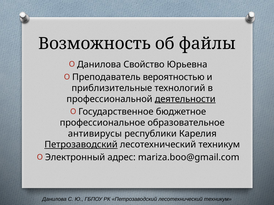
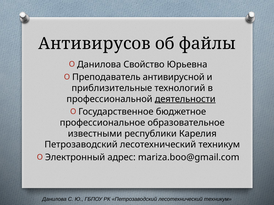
Возможность: Возможность -> Антивирусов (94, 44)
вероятностью: вероятностью -> антивирусной (174, 77)
антивирусы: антивирусы -> известными (95, 134)
Петрозаводский underline: present -> none (81, 145)
